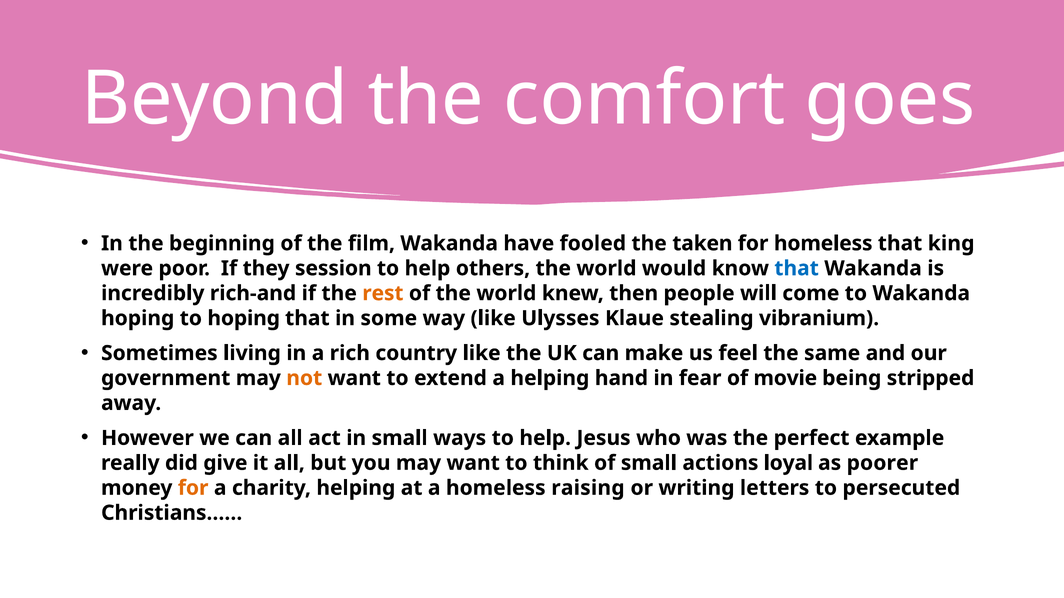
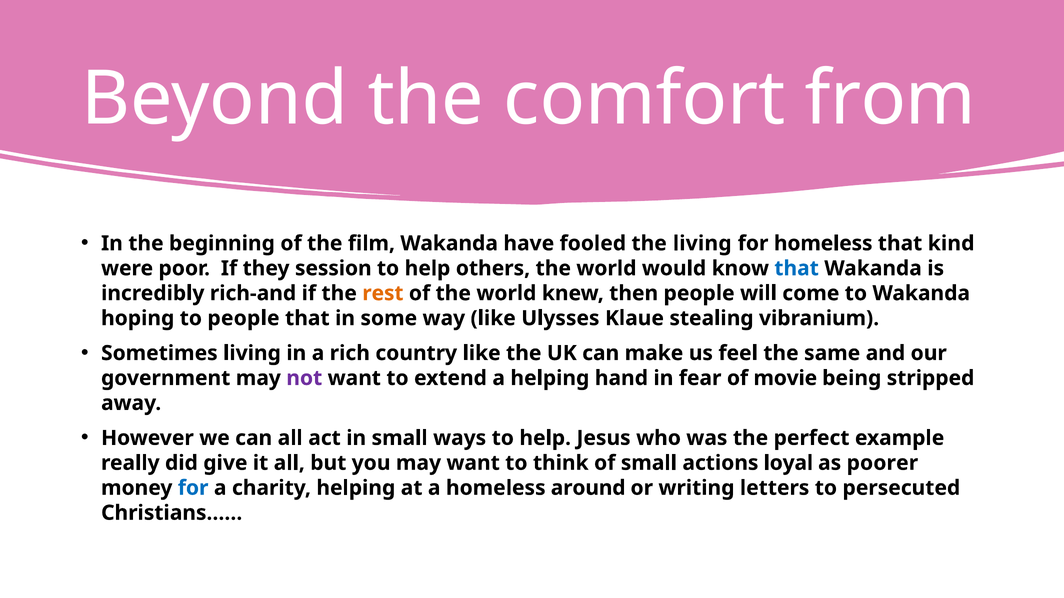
goes: goes -> from (890, 99)
the taken: taken -> living (702, 244)
king: king -> kind (951, 244)
to hoping: hoping -> people (243, 319)
not colour: orange -> purple (304, 378)
for colour: orange -> blue (193, 488)
raising: raising -> around (588, 488)
